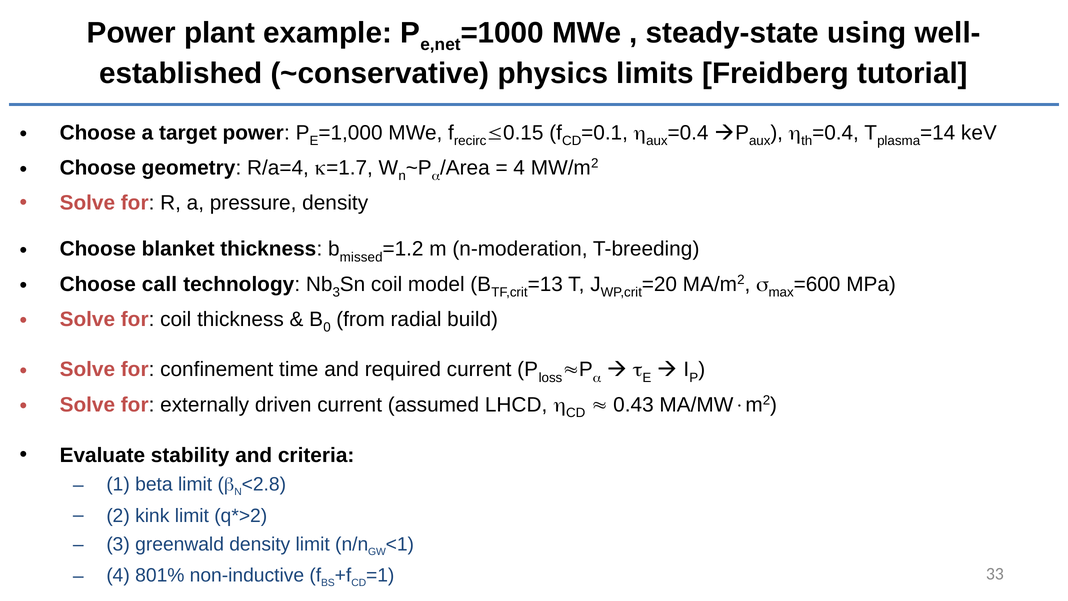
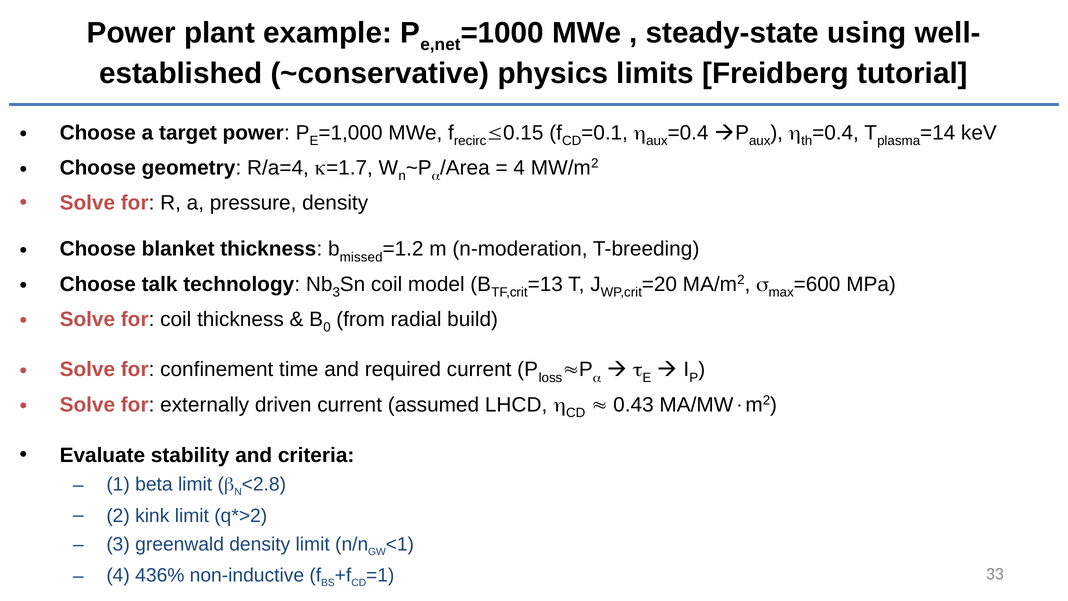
call: call -> talk (160, 284)
801%: 801% -> 436% (160, 575)
